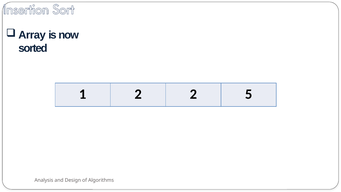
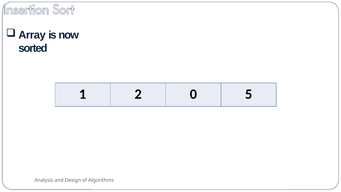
2 2: 2 -> 0 (193, 94)
